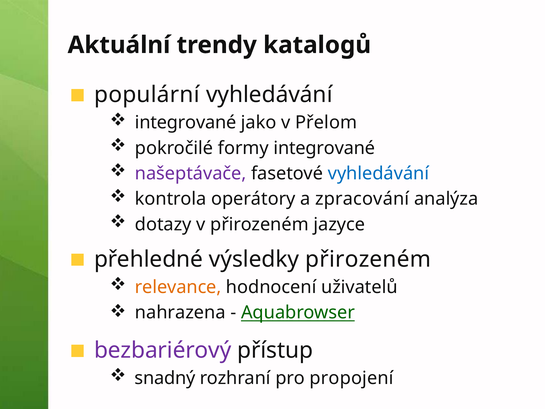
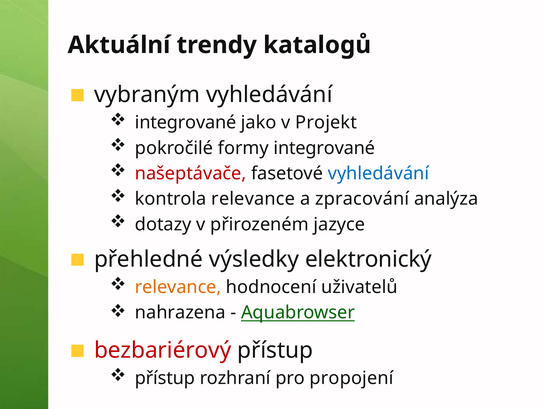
populární: populární -> vybraným (147, 95)
Přelom: Přelom -> Projekt (326, 123)
našeptávače colour: purple -> red (191, 173)
kontrola operátory: operátory -> relevance (253, 199)
výsledky přirozeném: přirozeném -> elektronický (368, 259)
bezbariérový colour: purple -> red (163, 350)
snadný: snadný -> přístup (165, 378)
